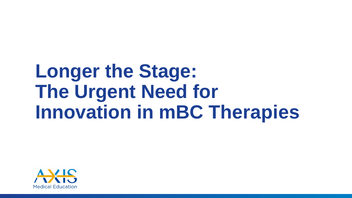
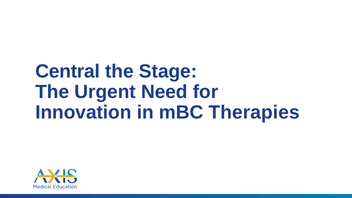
Longer: Longer -> Central (68, 71)
